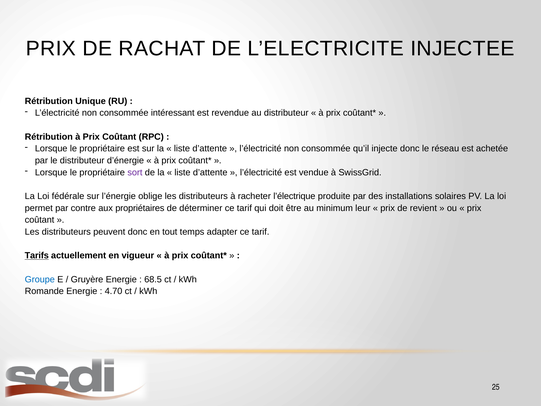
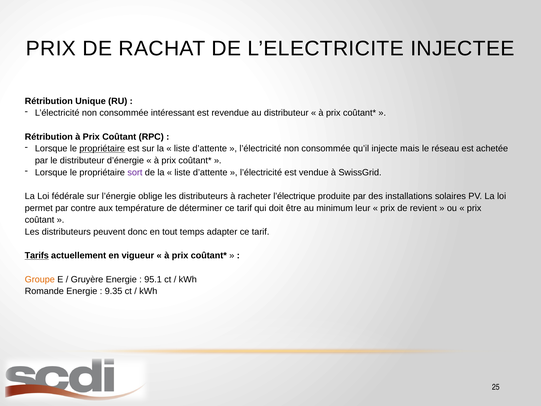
propriétaire underline: none -> present (102, 149)
injecte donc: donc -> mais (410, 149)
propriétaires: propriétaires -> température (140, 208)
Groupe colour: blue -> orange (40, 279)
68.5: 68.5 -> 95.1 (153, 279)
4.70: 4.70 -> 9.35 (114, 291)
